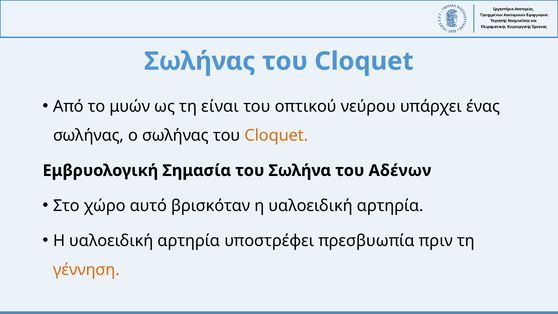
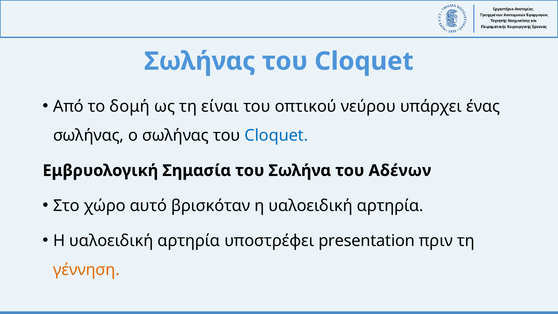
μυών: μυών -> δομή (130, 106)
Cloquet colour: orange -> blue (276, 135)
πρεσβυωπία: πρεσβυωπία -> presentation (367, 241)
